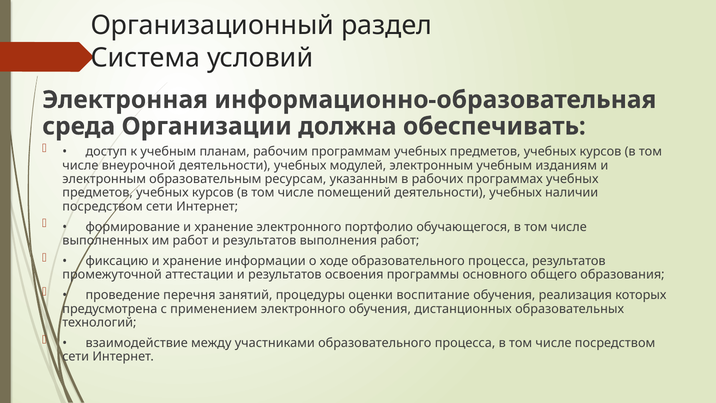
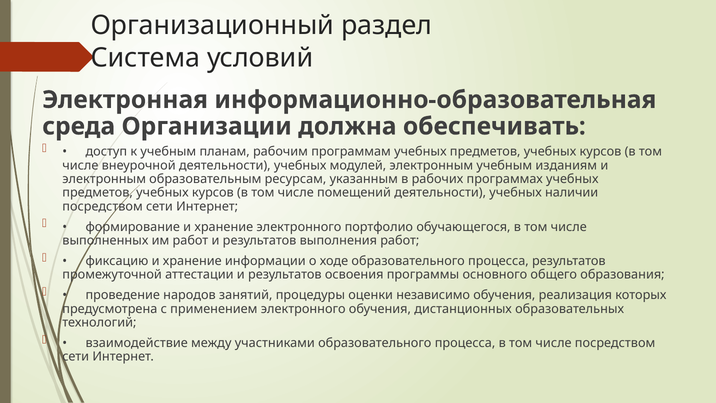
перечня: перечня -> народов (189, 295)
воспитание: воспитание -> независимо (433, 295)
